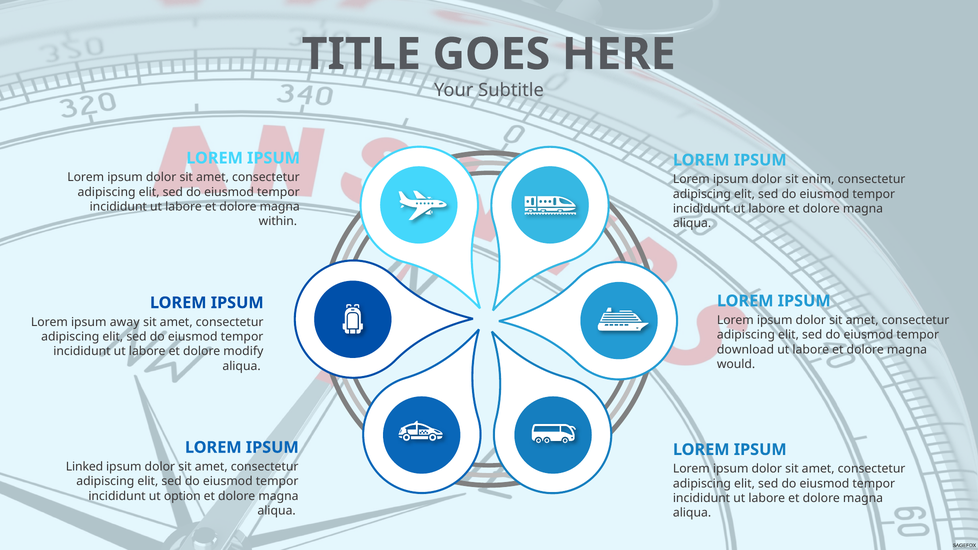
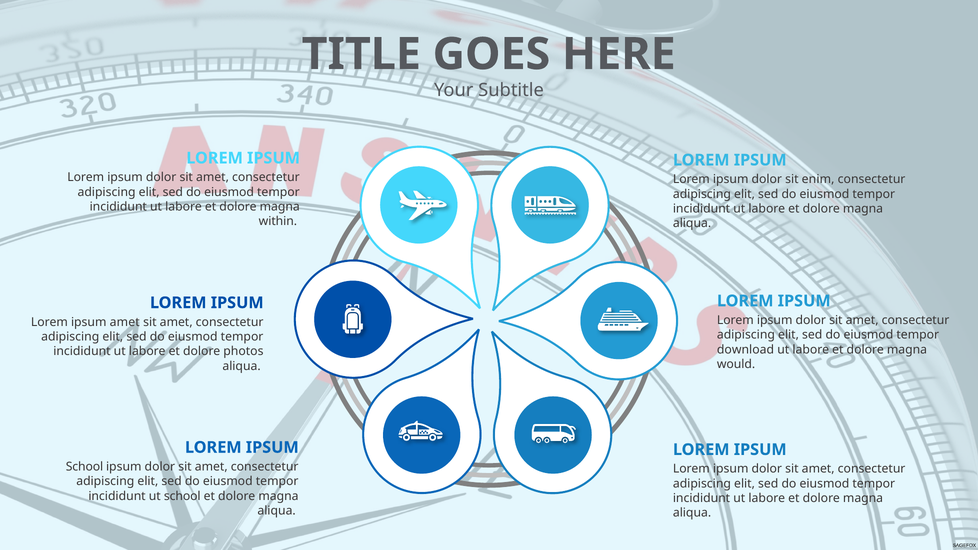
ipsum away: away -> amet (125, 322)
modify: modify -> photos (243, 351)
Linked: Linked -> School (84, 467)
ut option: option -> school (182, 496)
